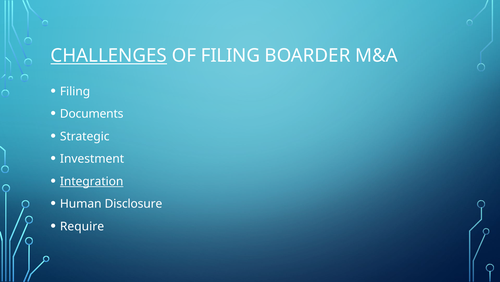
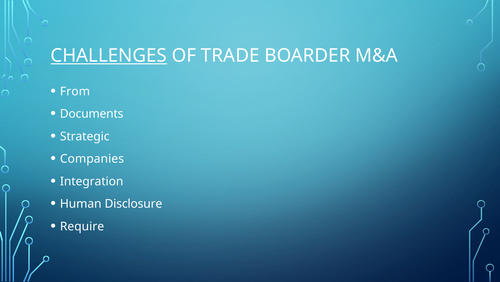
OF FILING: FILING -> TRADE (230, 56)
Filing: Filing -> From (75, 91)
Investment: Investment -> Companies (92, 158)
Integration underline: present -> none (92, 181)
